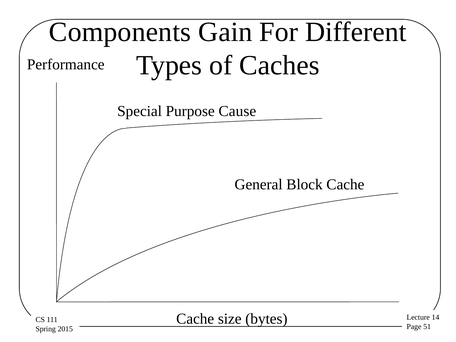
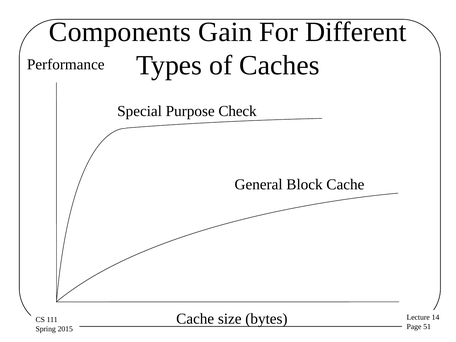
Cause: Cause -> Check (238, 111)
